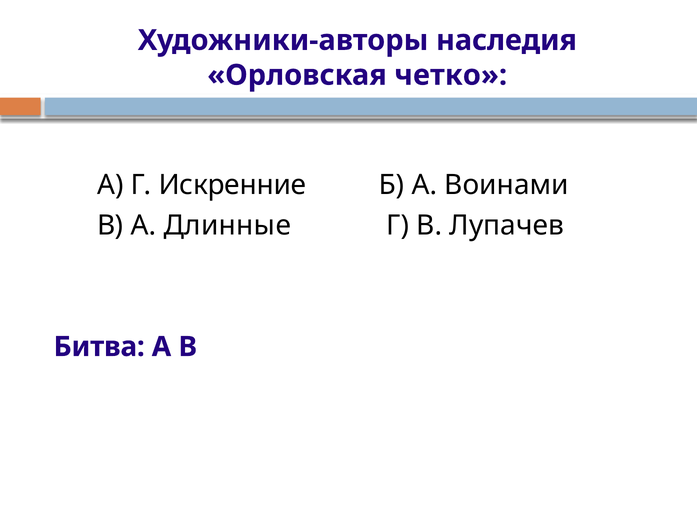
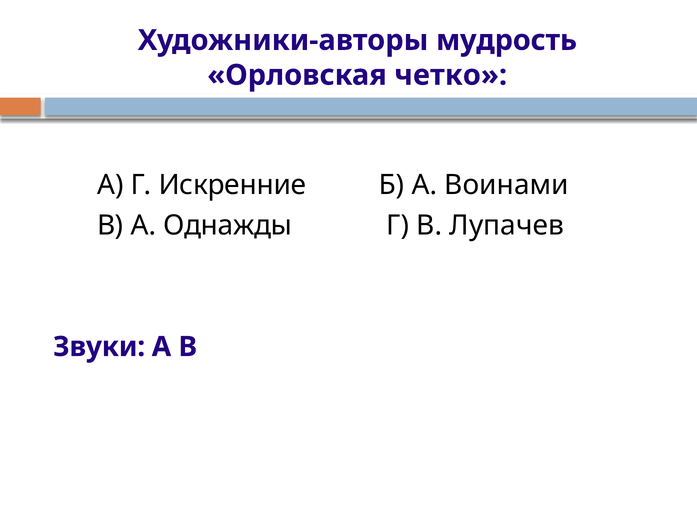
наследия: наследия -> мудрость (507, 40)
Длинные: Длинные -> Однажды (228, 225)
Битва: Битва -> Звуки (99, 347)
